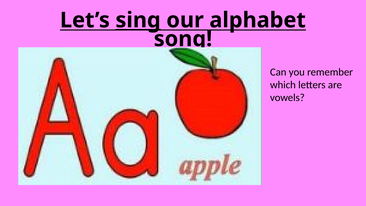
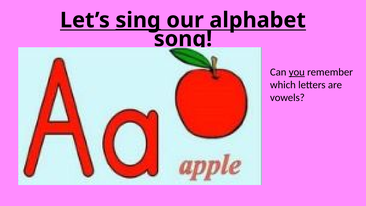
you underline: none -> present (297, 72)
